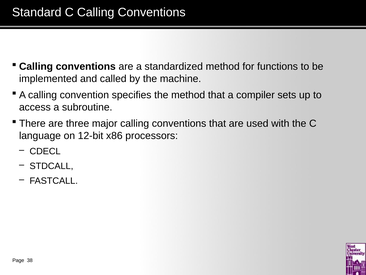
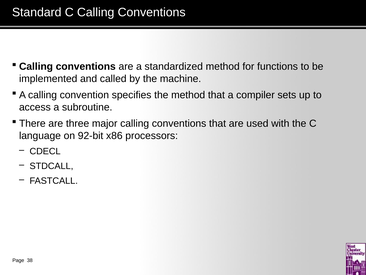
12-bit: 12-bit -> 92-bit (91, 136)
